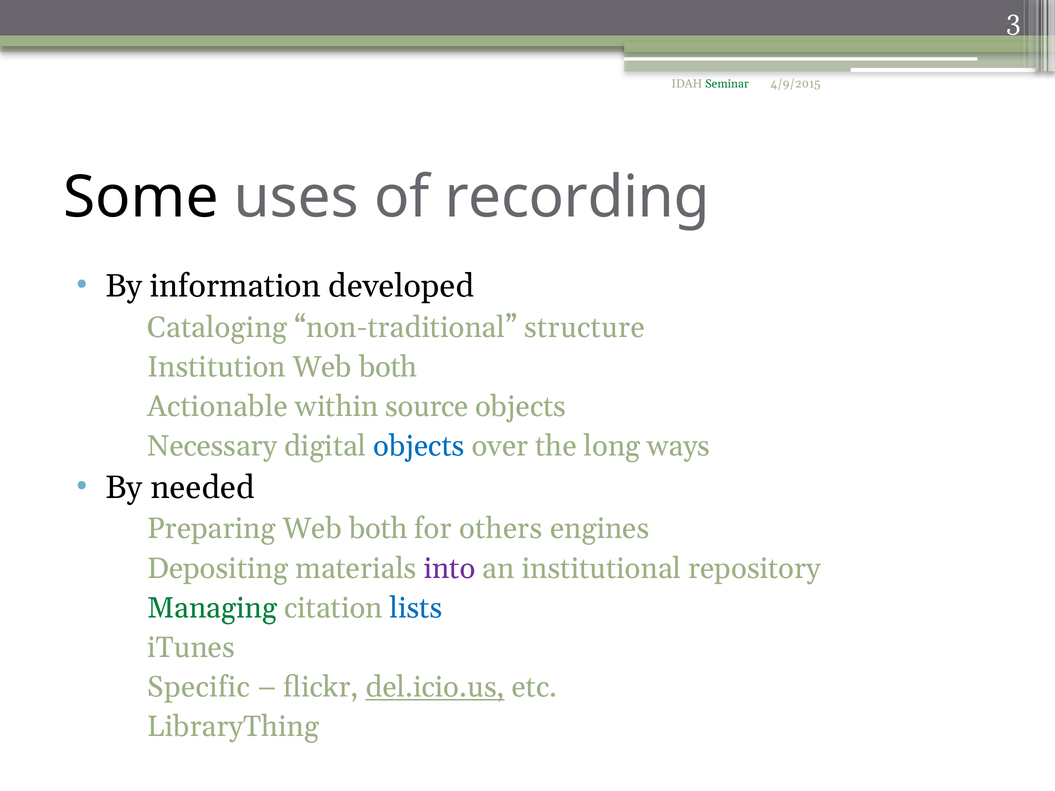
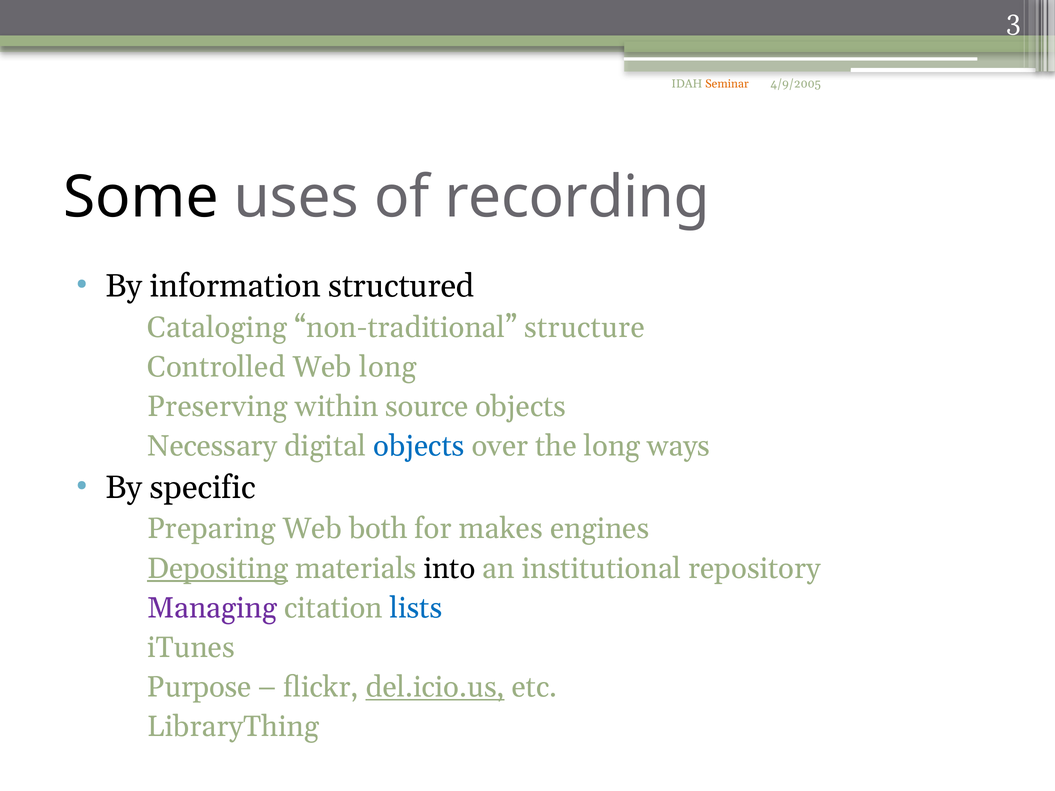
Seminar colour: green -> orange (727, 84)
4/9/2015: 4/9/2015 -> 4/9/2005 (796, 84)
developed: developed -> structured (401, 286)
Institution: Institution -> Controlled (216, 367)
both: both -> long (388, 367)
Actionable: Actionable -> Preserving (218, 407)
needed: needed -> specific (203, 488)
others: others -> makes (501, 529)
Depositing underline: none -> present (218, 569)
into colour: purple -> black (450, 569)
Managing colour: green -> purple (212, 608)
Specific: Specific -> Purpose (199, 687)
